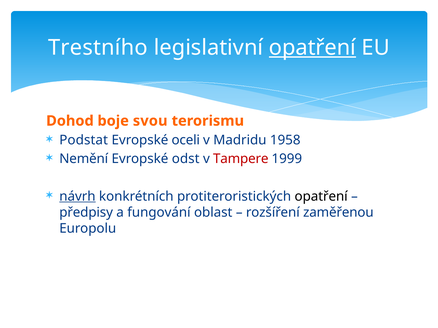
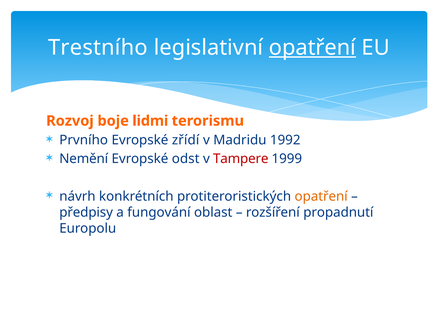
Dohod: Dohod -> Rozvoj (70, 121)
svou: svou -> lidmi (150, 121)
Podstat: Podstat -> Prvního (84, 140)
oceli: oceli -> zřídí (186, 140)
1958: 1958 -> 1992 (285, 140)
návrh underline: present -> none (77, 197)
opatření colour: black -> orange (321, 197)
zaměřenou: zaměřenou -> propadnutí (338, 213)
